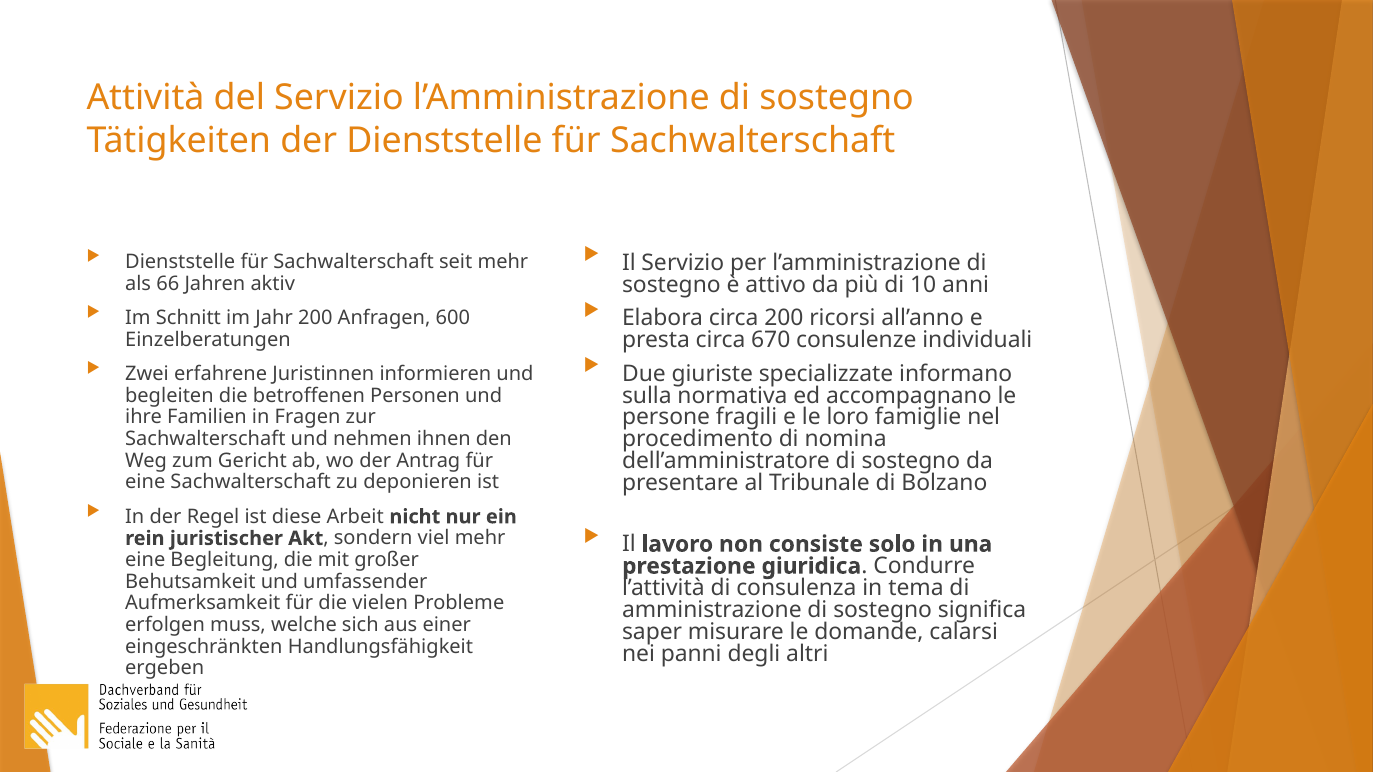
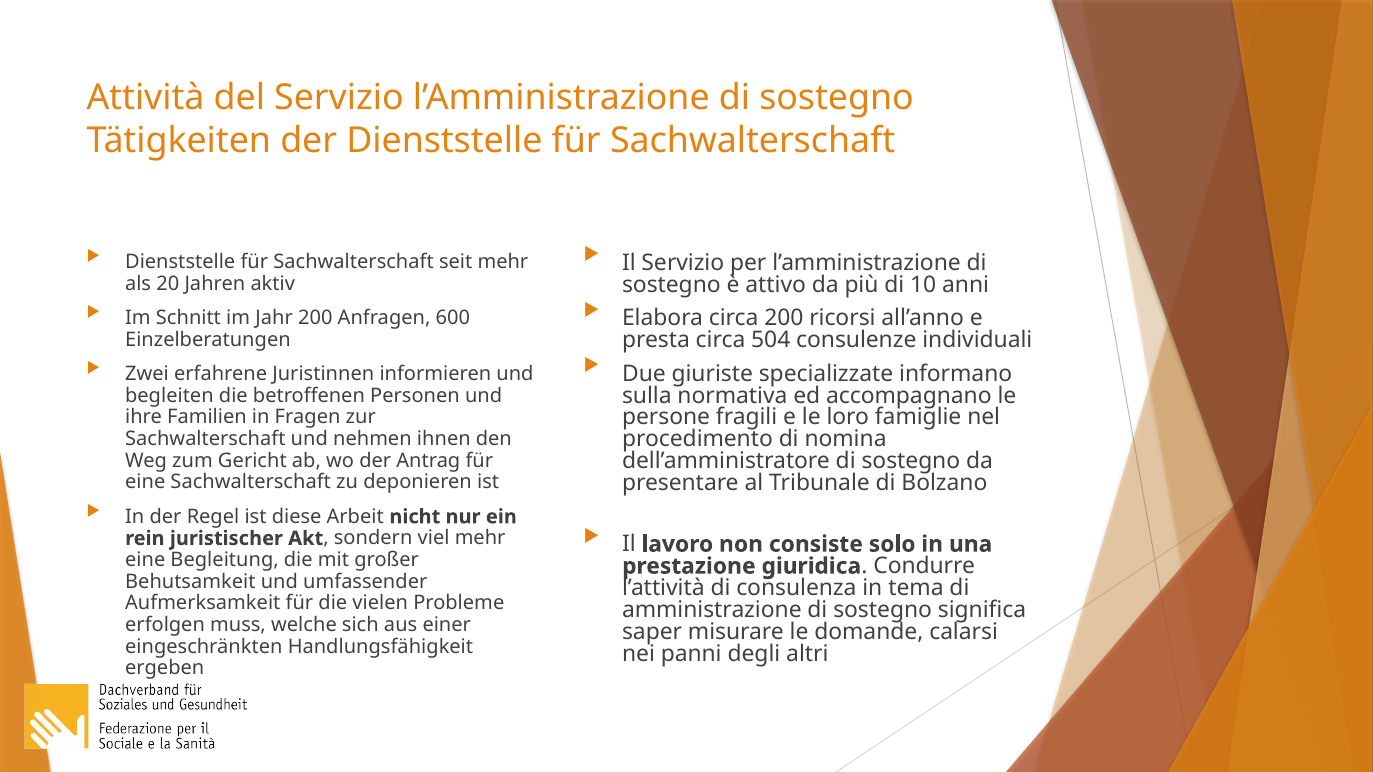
66: 66 -> 20 (168, 284)
670: 670 -> 504 (771, 340)
